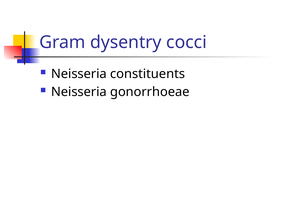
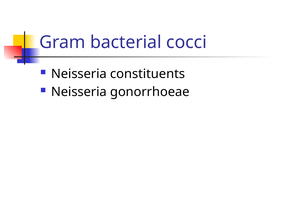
dysentry: dysentry -> bacterial (126, 42)
